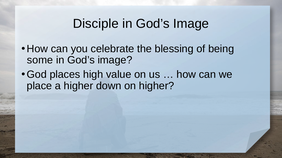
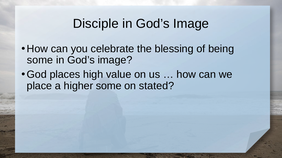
higher down: down -> some (109, 86)
on higher: higher -> stated (157, 86)
